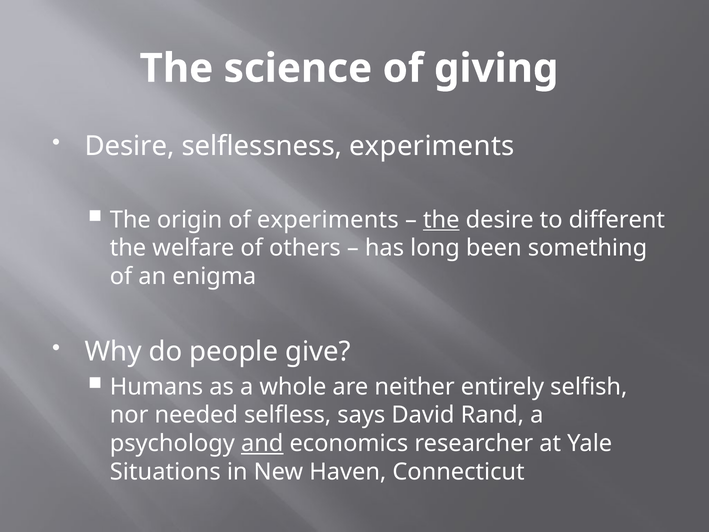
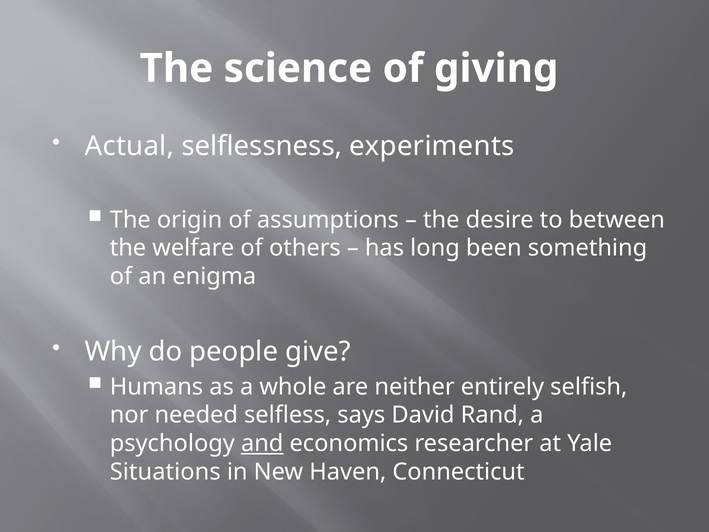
Desire: Desire -> Actual (130, 146)
of experiments: experiments -> assumptions (328, 220)
the underline: present -> none (441, 220)
different: different -> between (617, 220)
